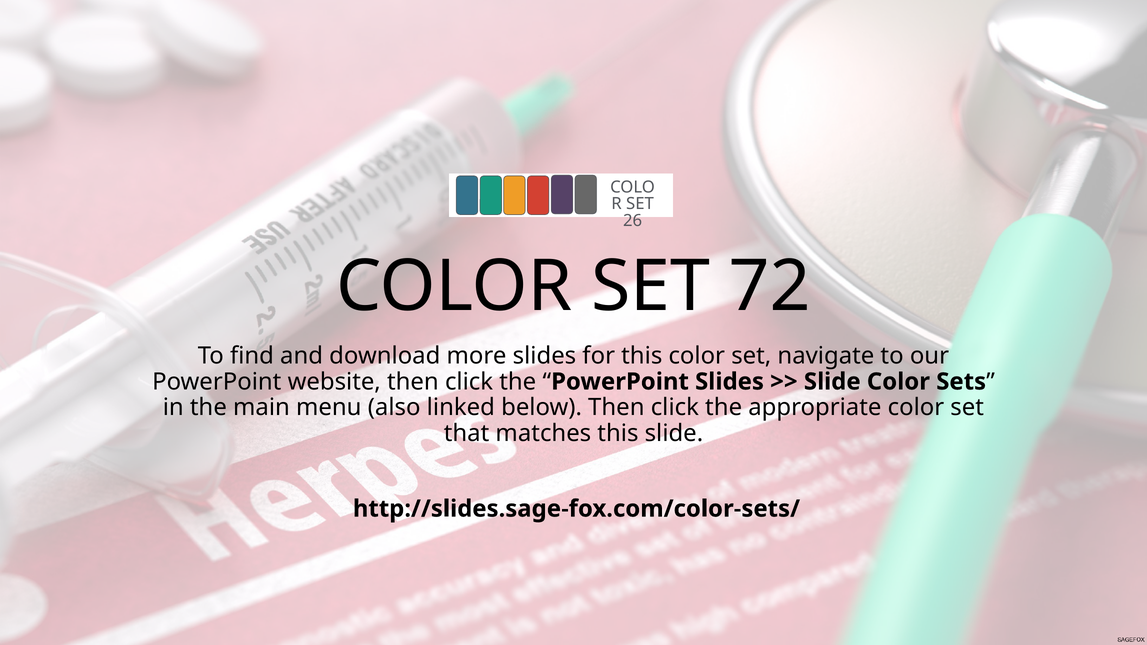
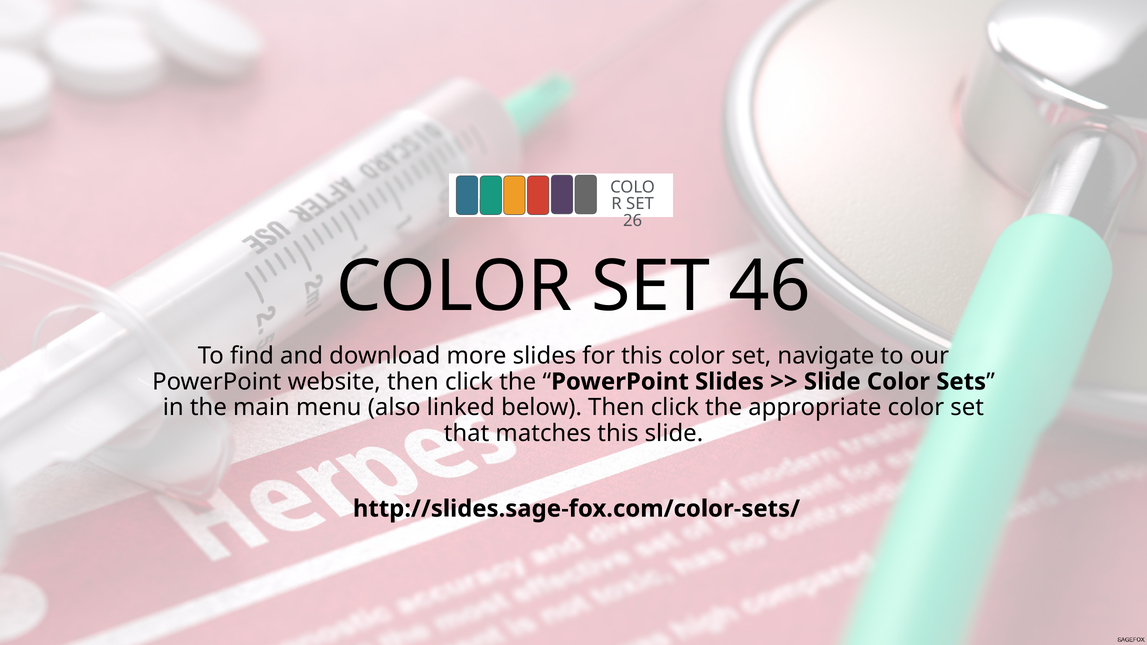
72: 72 -> 46 (770, 287)
